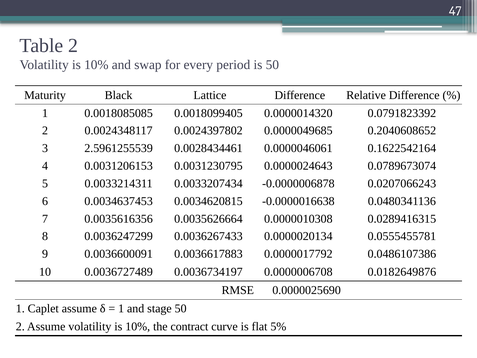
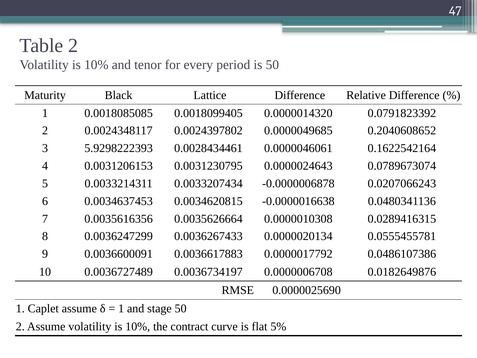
swap: swap -> tenor (148, 65)
2.5961255539: 2.5961255539 -> 5.9298222393 (119, 148)
